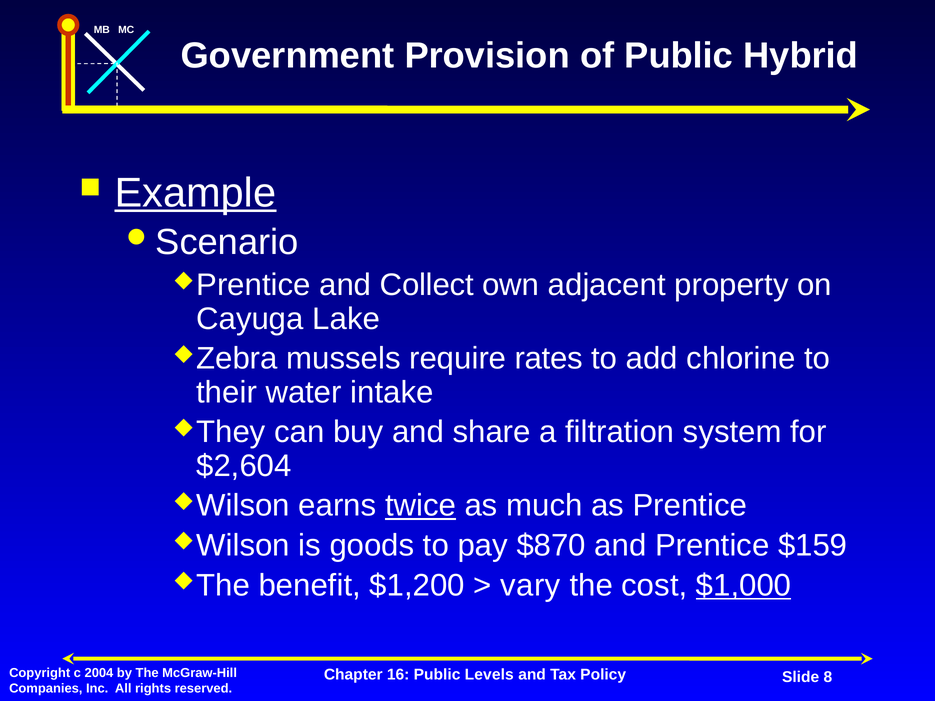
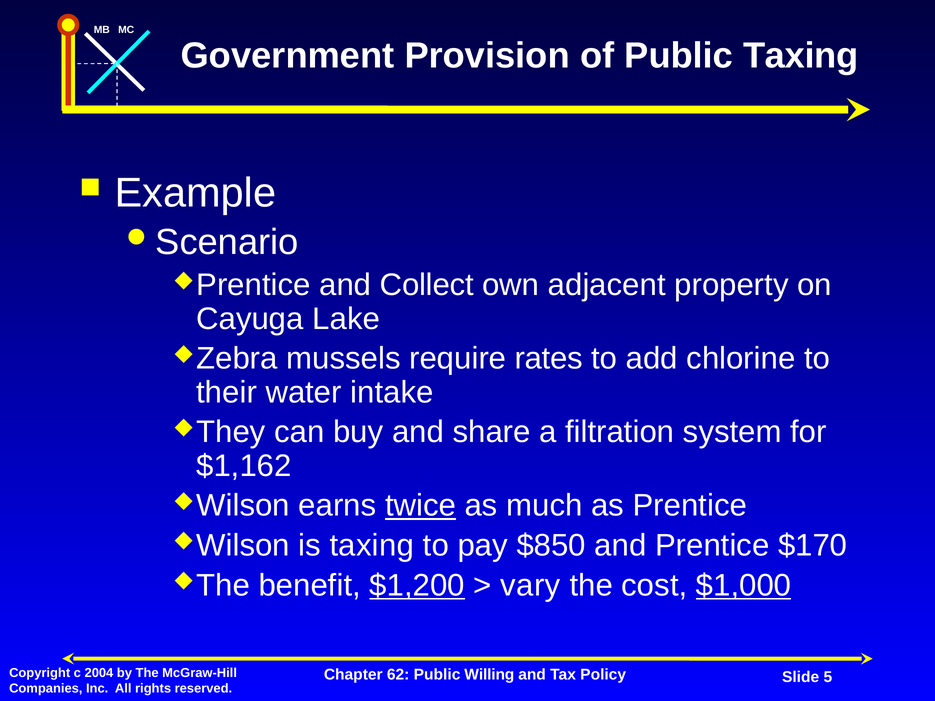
Public Hybrid: Hybrid -> Taxing (801, 56)
Example underline: present -> none (195, 193)
$2,604: $2,604 -> $1,162 (244, 466)
is goods: goods -> taxing (372, 546)
$870: $870 -> $850 (551, 546)
$159: $159 -> $170 (813, 546)
$1,200 underline: none -> present (417, 586)
16: 16 -> 62 (398, 675)
Levels: Levels -> Willing (489, 675)
8: 8 -> 5 (828, 677)
